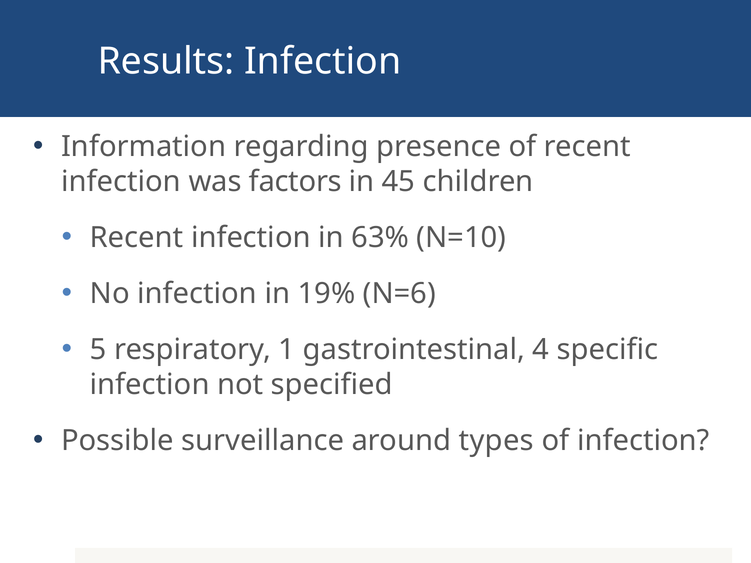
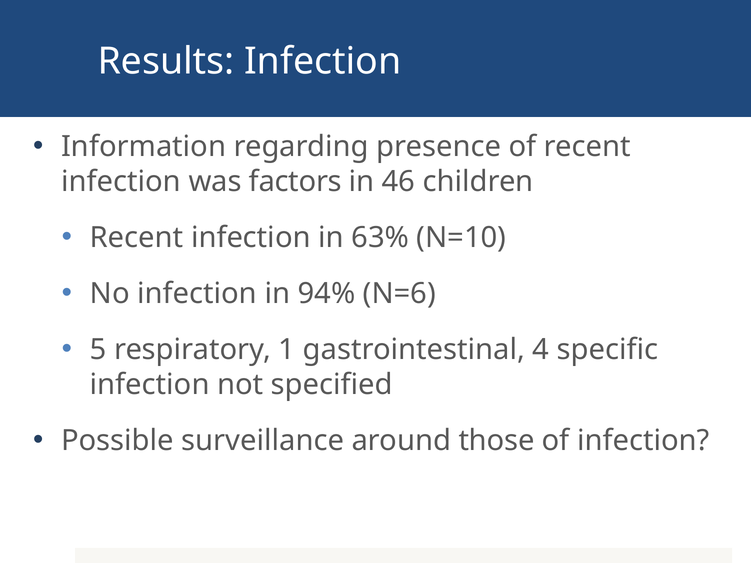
45: 45 -> 46 (398, 182)
19%: 19% -> 94% (326, 294)
types: types -> those (497, 441)
